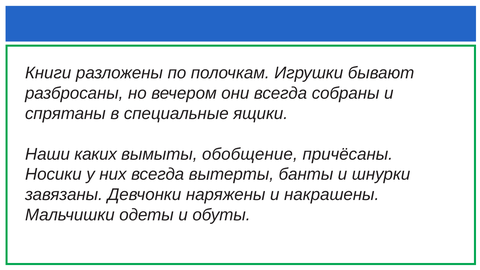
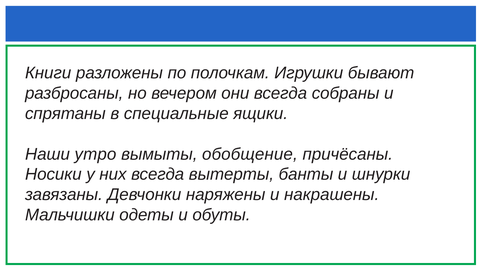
каких: каких -> утро (95, 154)
